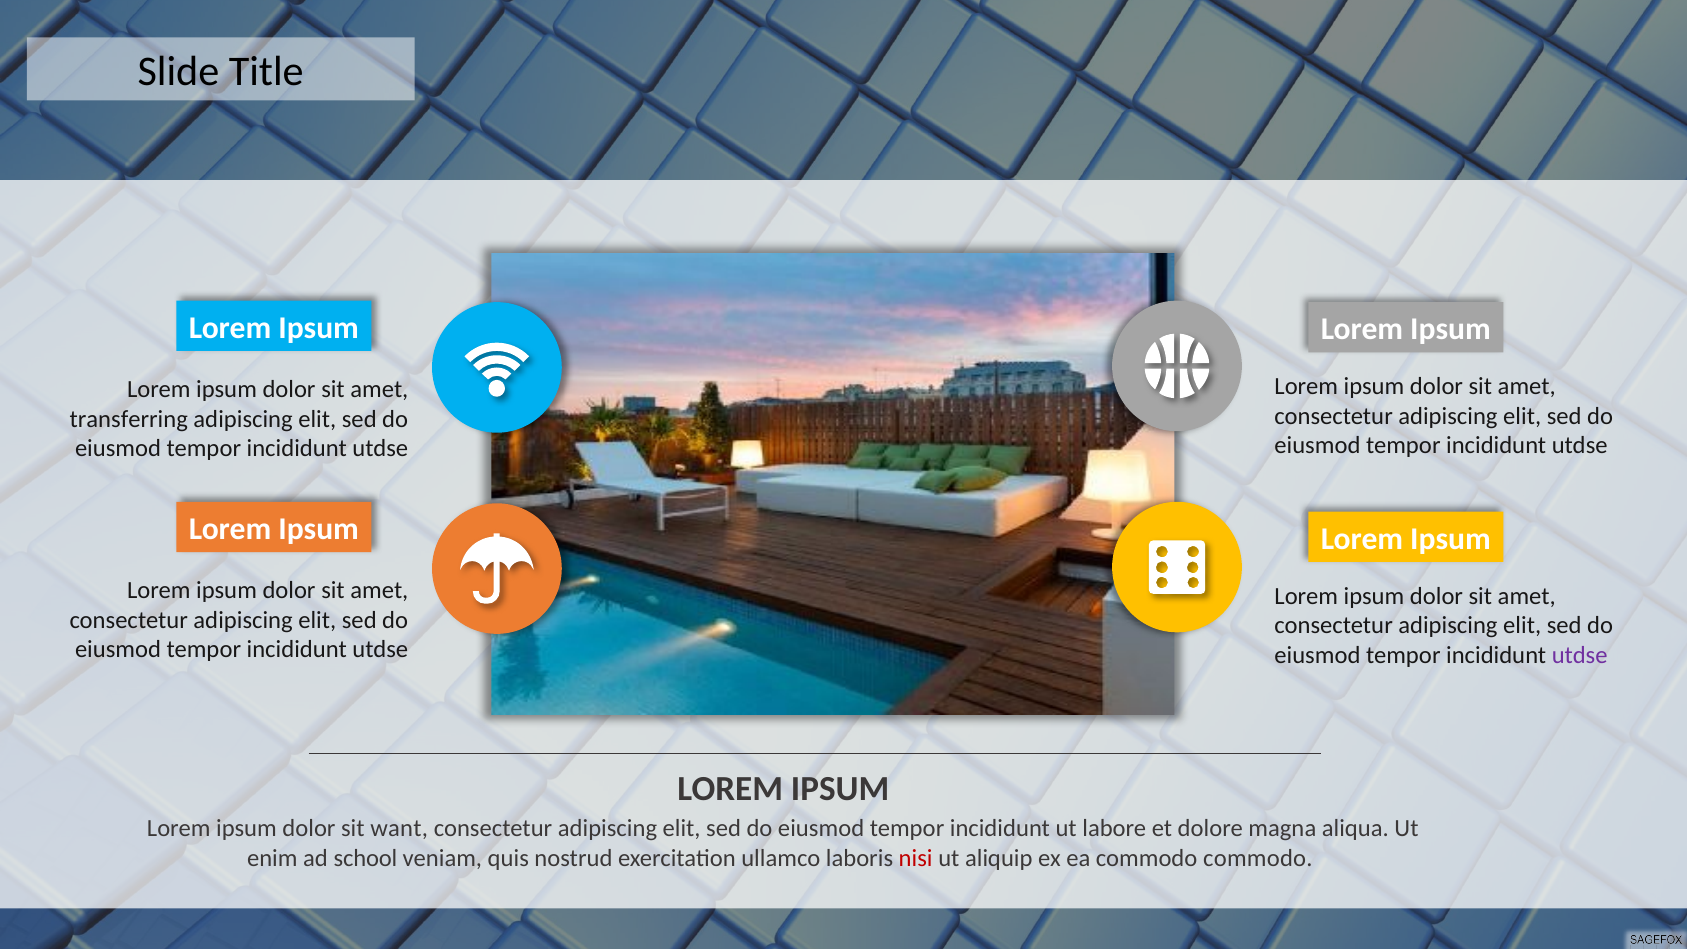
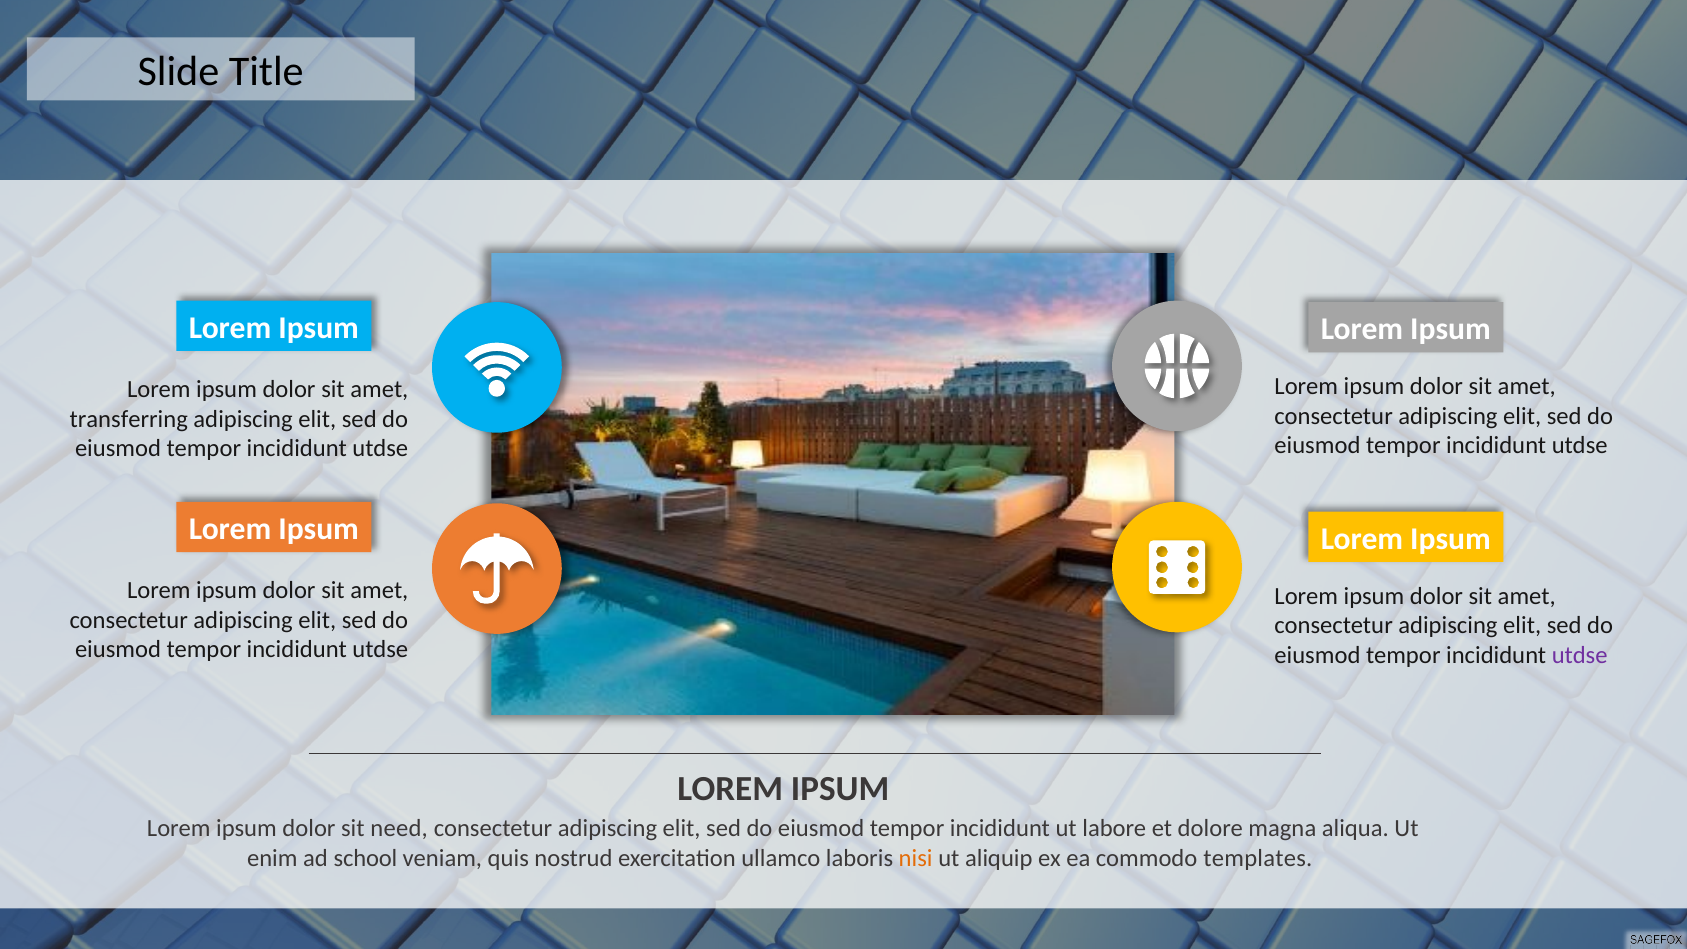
want: want -> need (399, 829)
nisi colour: red -> orange (916, 858)
commodo commodo: commodo -> templates (1258, 858)
